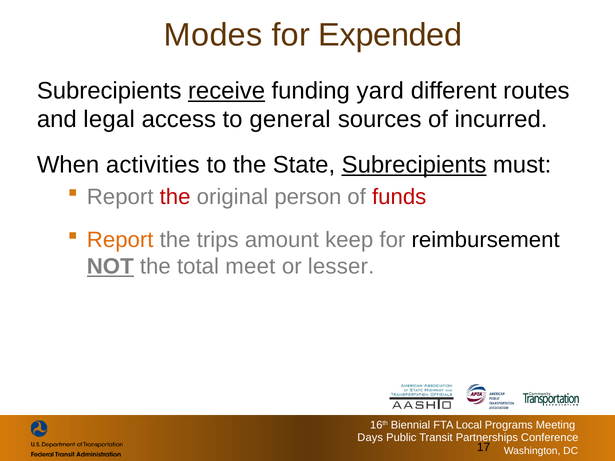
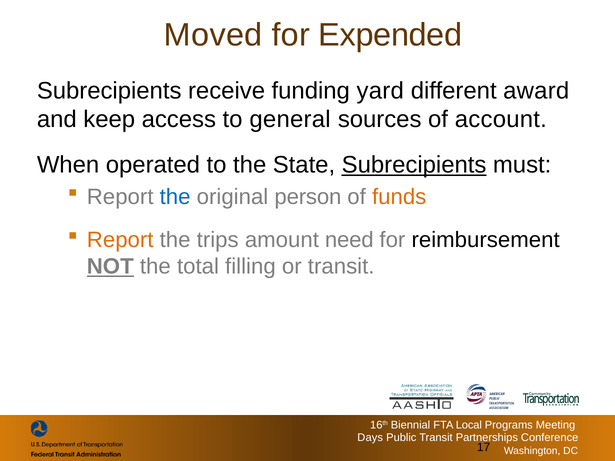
Modes: Modes -> Moved (213, 35)
receive underline: present -> none (227, 91)
routes: routes -> award (536, 91)
legal: legal -> keep (109, 120)
incurred: incurred -> account (501, 120)
activities: activities -> operated (153, 165)
the colour: red -> blue (175, 197)
funds colour: red -> orange (399, 197)
keep: keep -> need (349, 240)
meet: meet -> filling (250, 267)
or lesser: lesser -> transit (341, 267)
